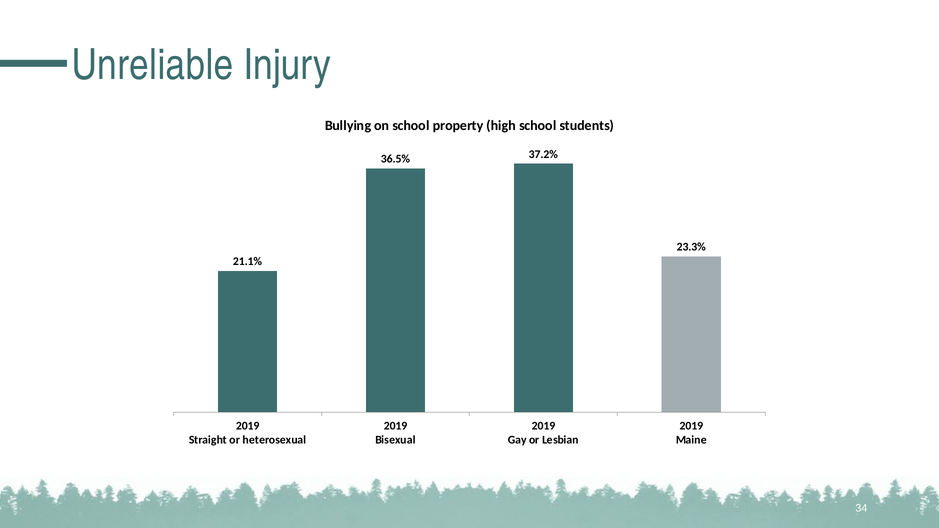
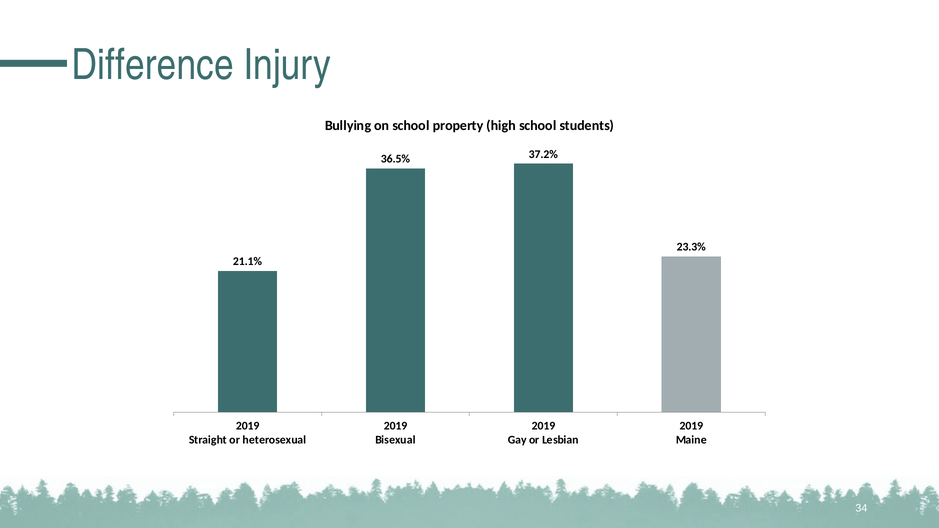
Unreliable: Unreliable -> Difference (153, 65)
